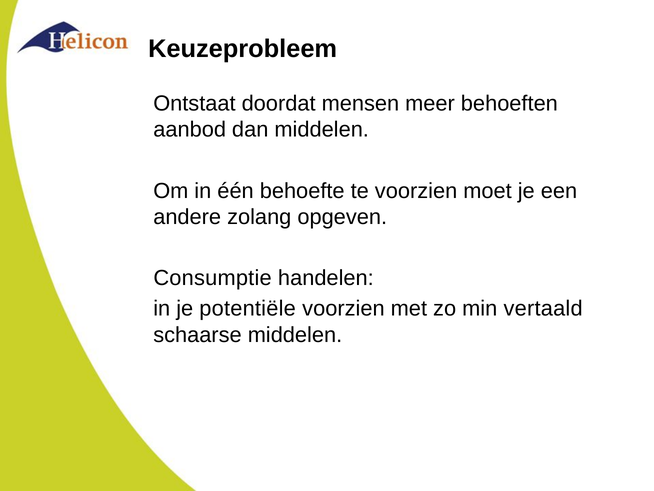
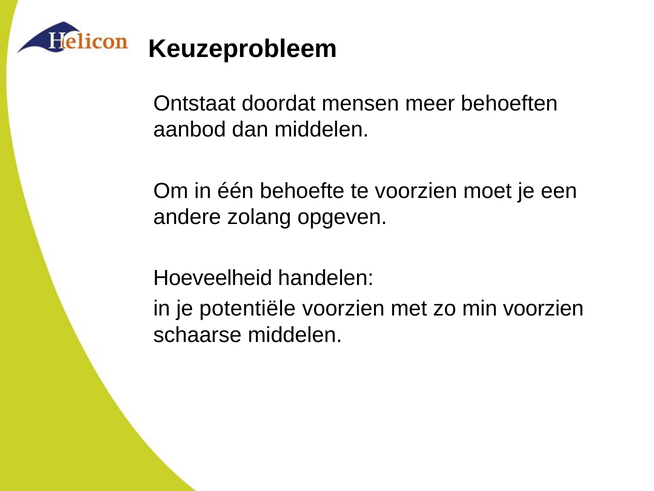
Consumptie: Consumptie -> Hoeveelheid (213, 278)
min vertaald: vertaald -> voorzien (543, 308)
